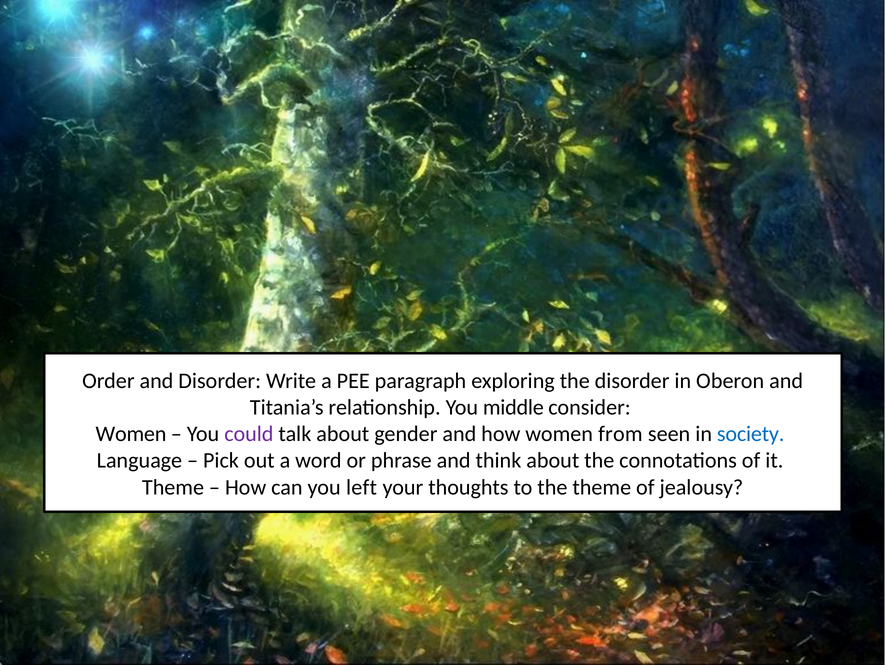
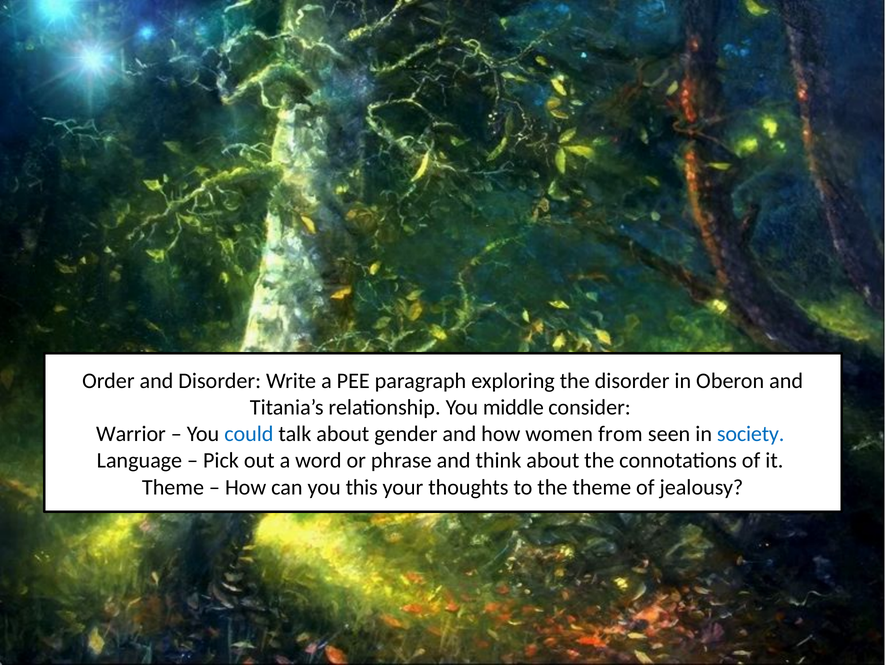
Women: Women -> Warrior (131, 434)
could colour: purple -> blue (249, 434)
left: left -> this (362, 487)
